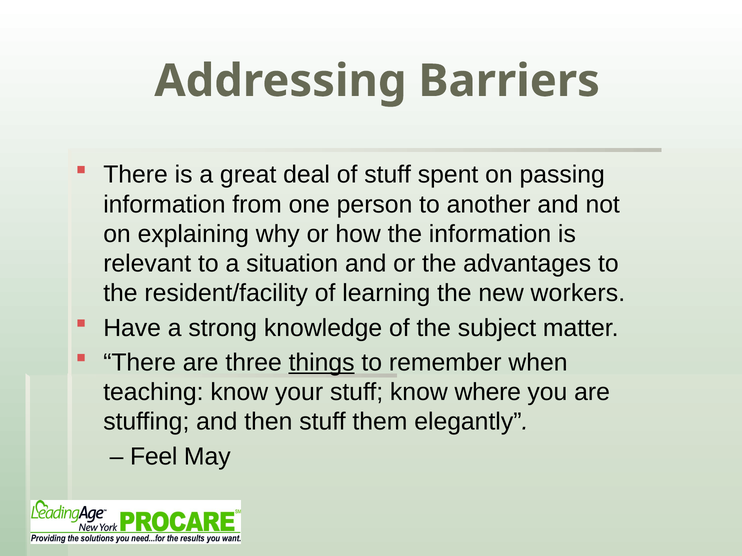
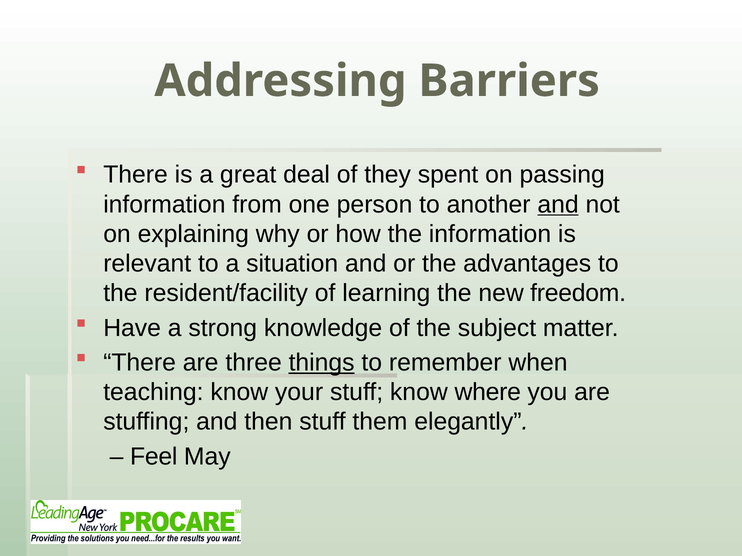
of stuff: stuff -> they (388, 175)
and underline: none -> present (558, 205)
workers: workers -> freedom (578, 294)
